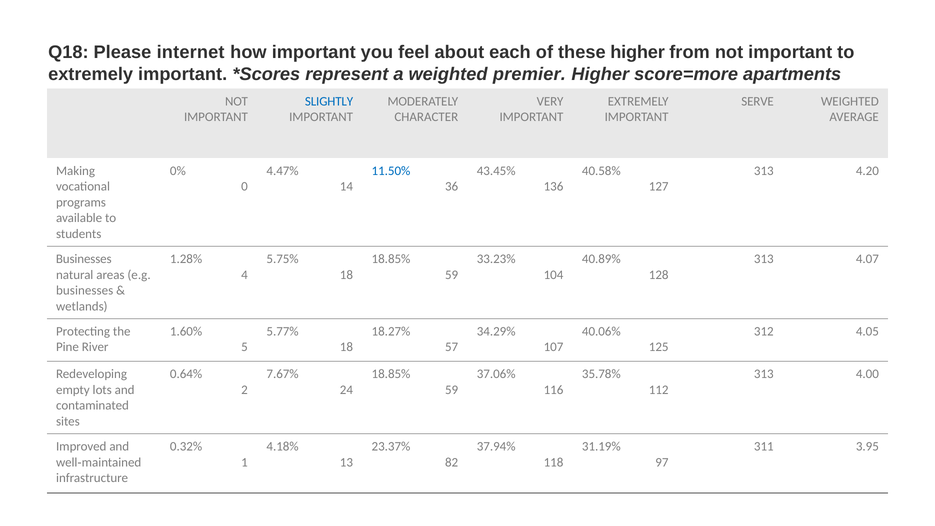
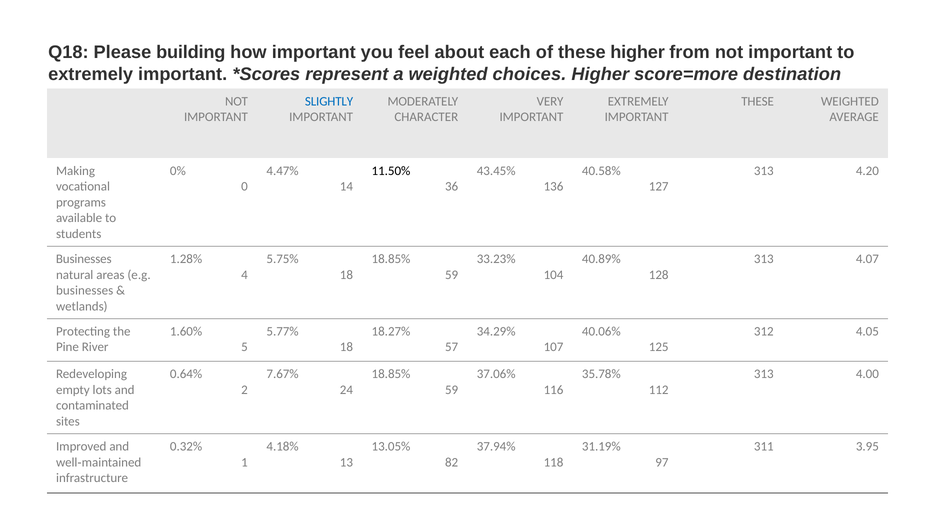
internet: internet -> building (191, 52)
premier: premier -> choices (529, 74)
apartments: apartments -> destination (792, 74)
SERVE: SERVE -> THESE (758, 101)
11.50% colour: blue -> black (391, 171)
23.37%: 23.37% -> 13.05% (391, 446)
